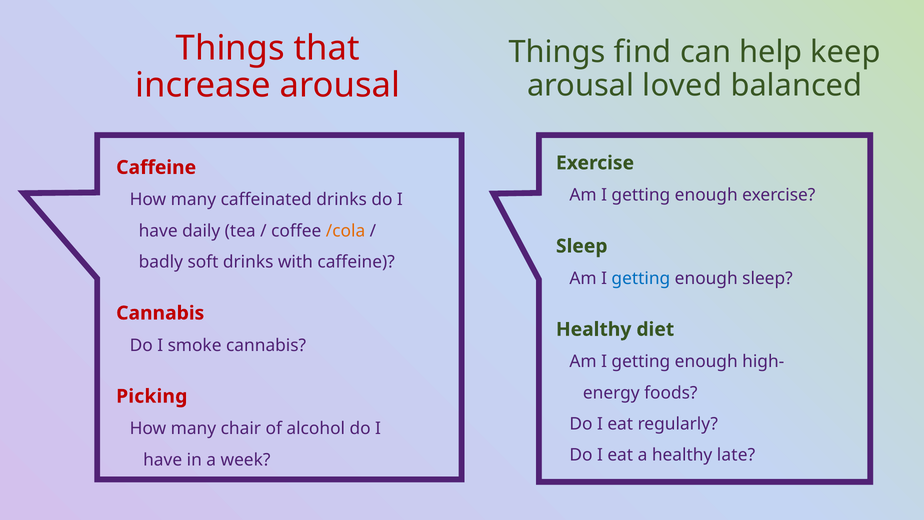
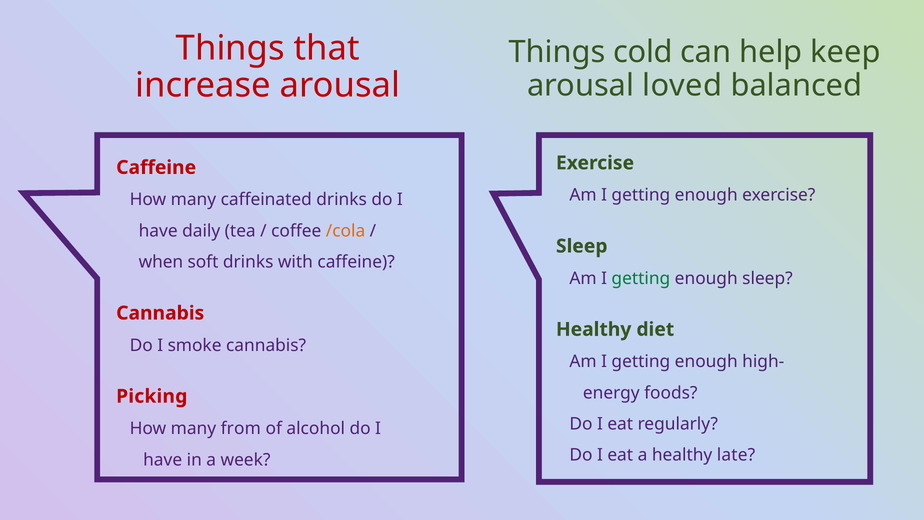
find: find -> cold (643, 52)
badly: badly -> when (161, 262)
getting colour: blue -> green (641, 278)
chair: chair -> from (241, 428)
